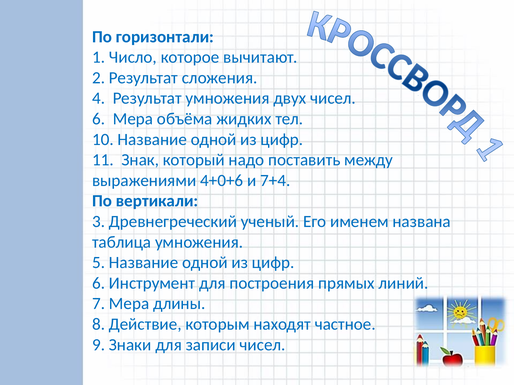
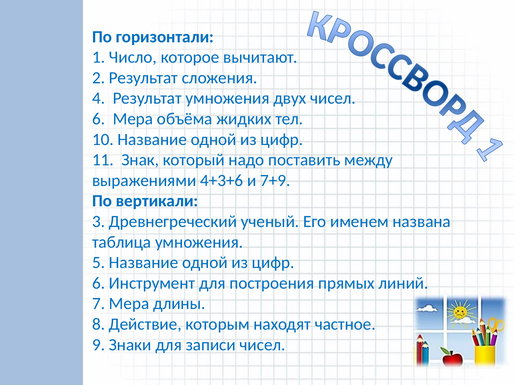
4+0+6: 4+0+6 -> 4+3+6 (222, 181)
7+4: 7+4 -> 7+9 (275, 181)
